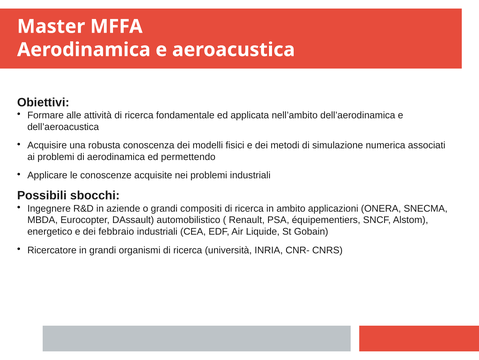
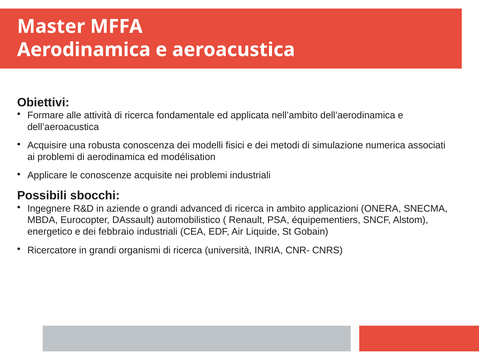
permettendo: permettendo -> modélisation (188, 157)
compositi: compositi -> advanced (201, 208)
